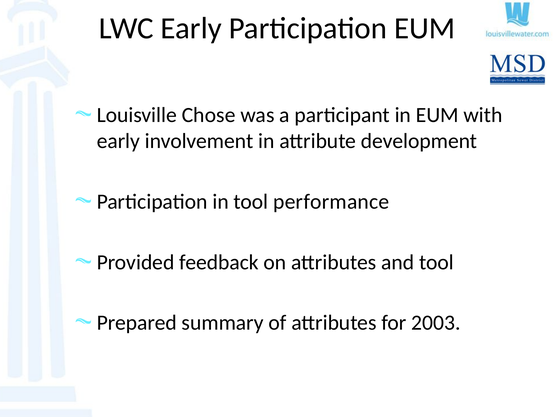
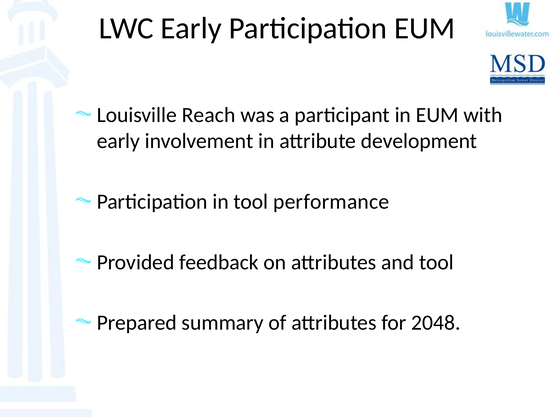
Chose: Chose -> Reach (209, 115)
2003: 2003 -> 2048 (436, 323)
